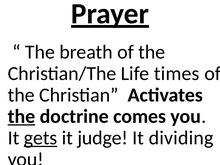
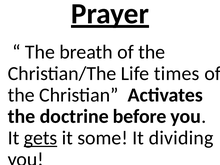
the underline: present -> none (21, 116)
comes: comes -> before (140, 116)
judge: judge -> some (103, 138)
